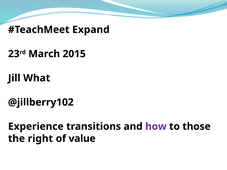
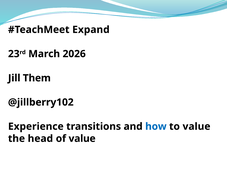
2015: 2015 -> 2026 (74, 54)
What: What -> Them (37, 78)
how colour: purple -> blue (156, 127)
to those: those -> value (196, 127)
right: right -> head (40, 139)
